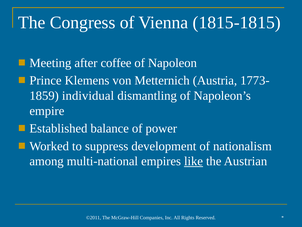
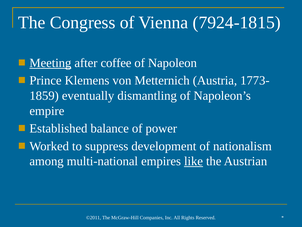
1815-1815: 1815-1815 -> 7924-1815 (237, 22)
Meeting underline: none -> present (50, 63)
individual: individual -> eventually (88, 96)
